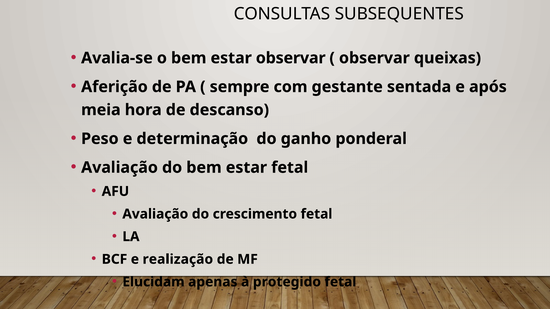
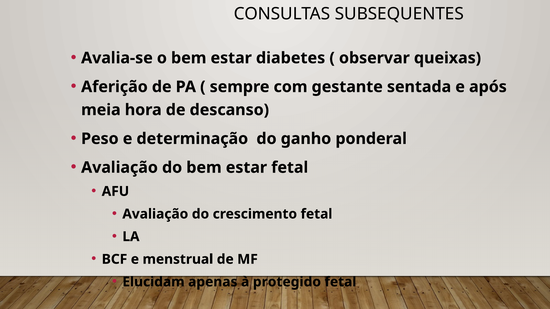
estar observar: observar -> diabetes (291, 58)
realização: realização -> menstrual (178, 260)
